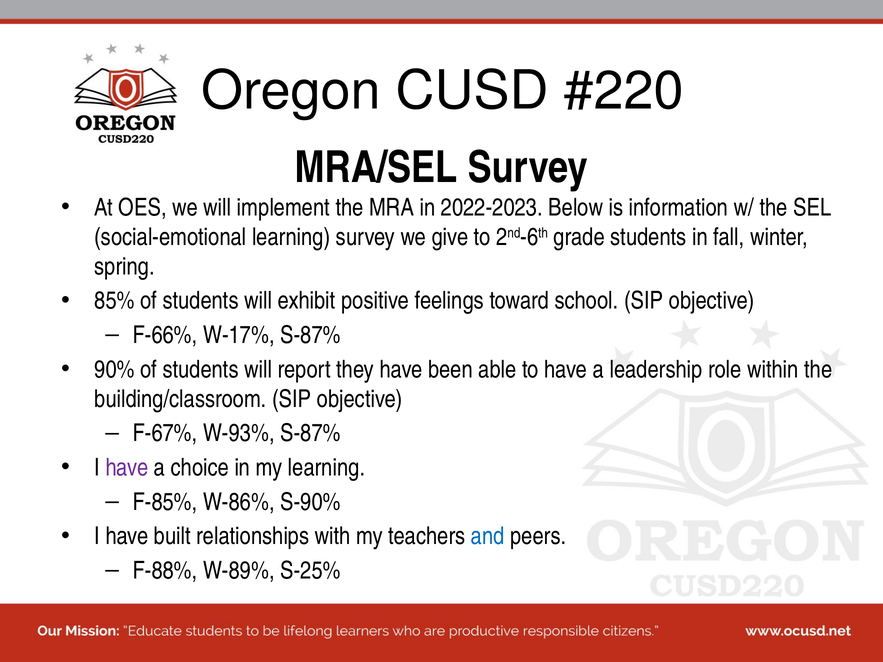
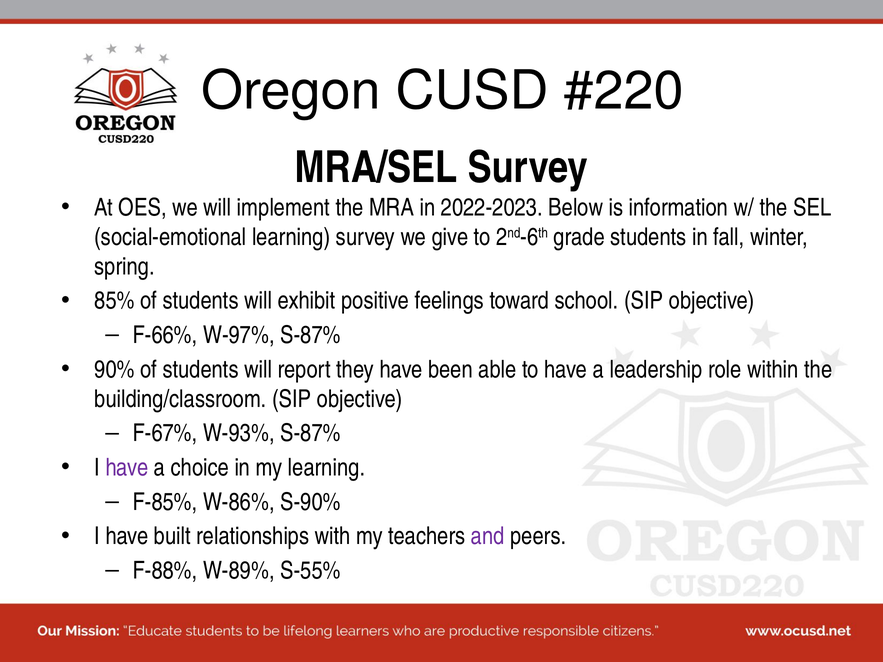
W-17%: W-17% -> W-97% (239, 335)
and colour: blue -> purple (488, 537)
S-25%: S-25% -> S-55% (310, 571)
